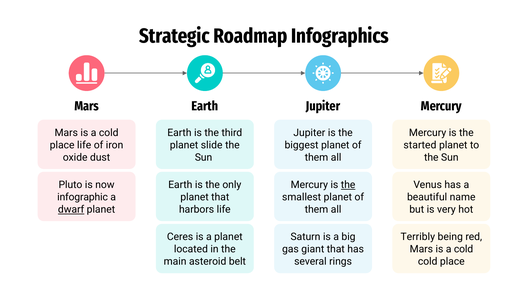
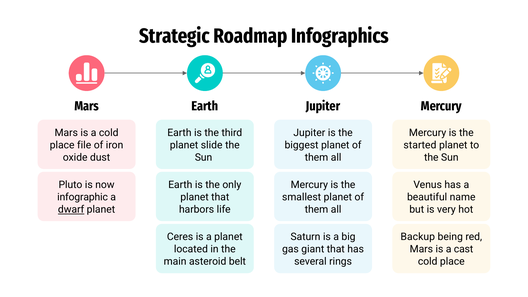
place life: life -> file (84, 145)
the underline: present -> none (348, 185)
Terribly: Terribly -> Backup (418, 237)
cold: cold -> cast (464, 249)
